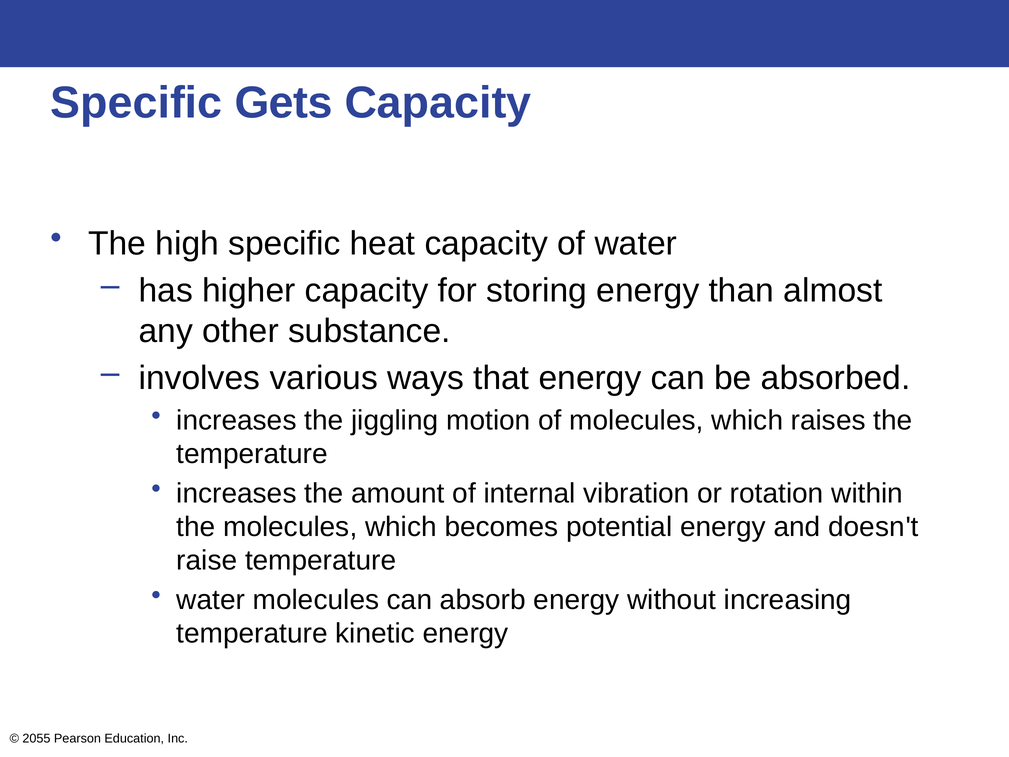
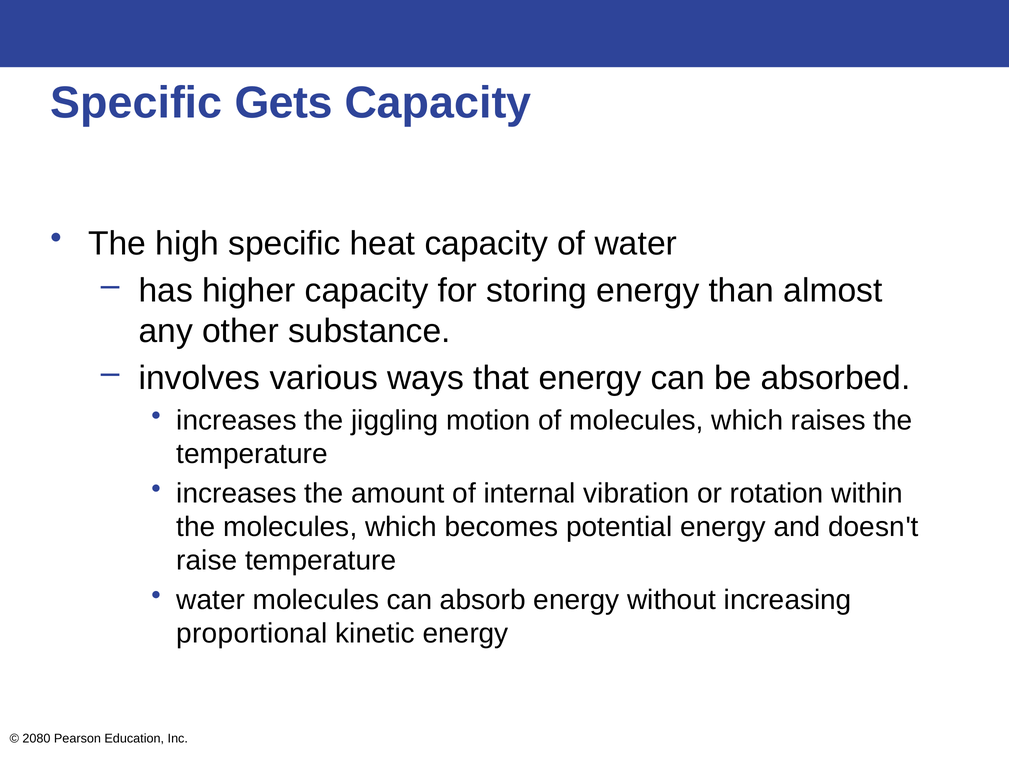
temperature: temperature -> proportional (252, 633)
2055: 2055 -> 2080 (36, 738)
